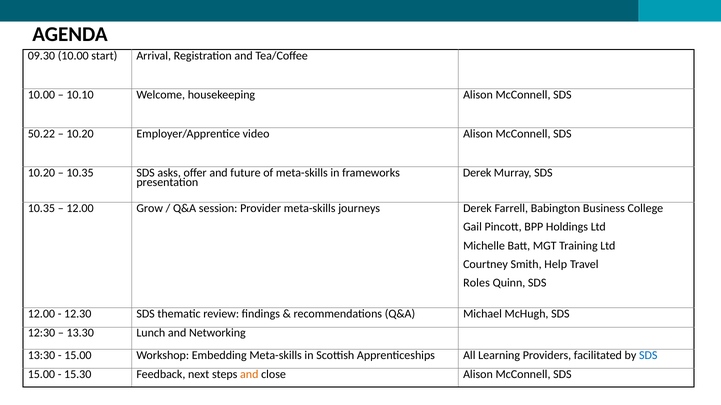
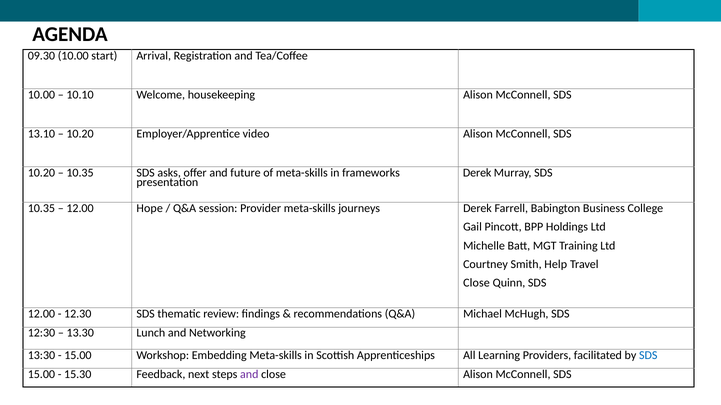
50.22: 50.22 -> 13.10 (41, 134)
Grow: Grow -> Hope (150, 209)
Roles: Roles -> Close (477, 283)
and colour: orange -> purple (249, 375)
